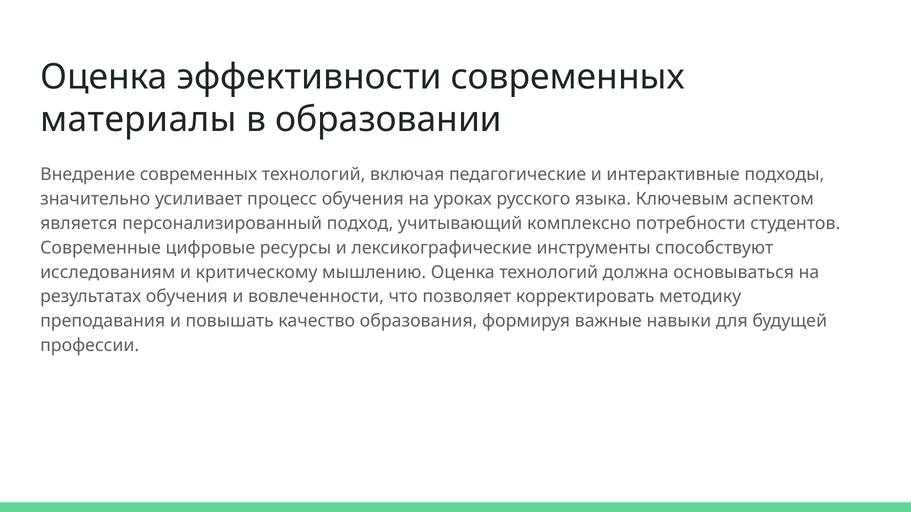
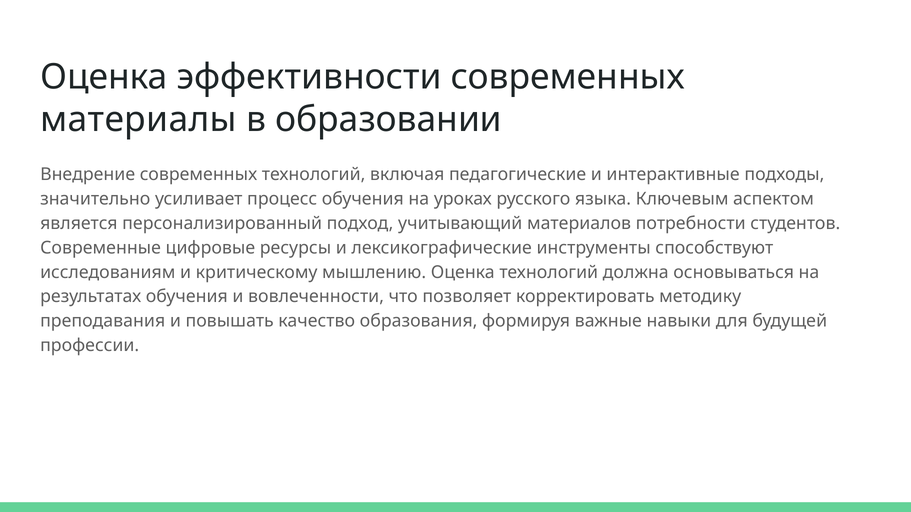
комплексно: комплексно -> материалов (579, 224)
